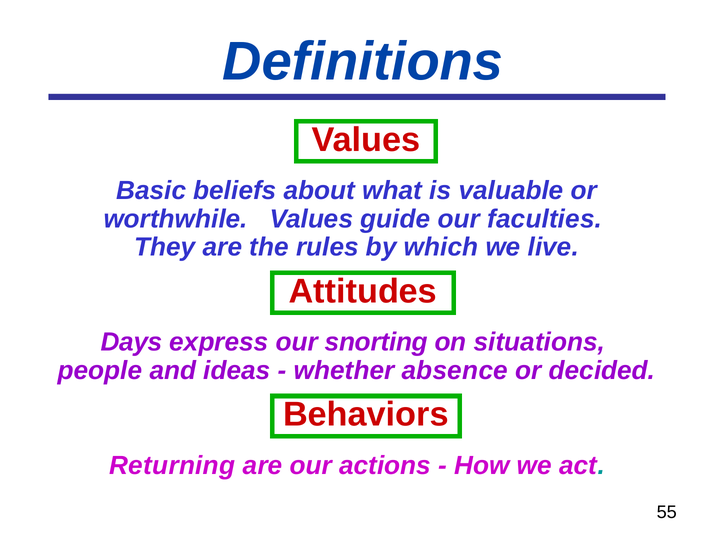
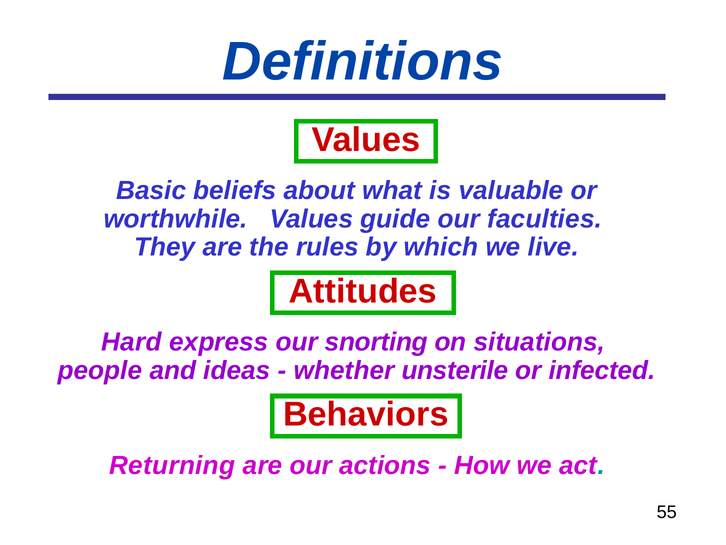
Days: Days -> Hard (131, 342)
absence: absence -> unsterile (455, 370)
decided: decided -> infected (602, 370)
